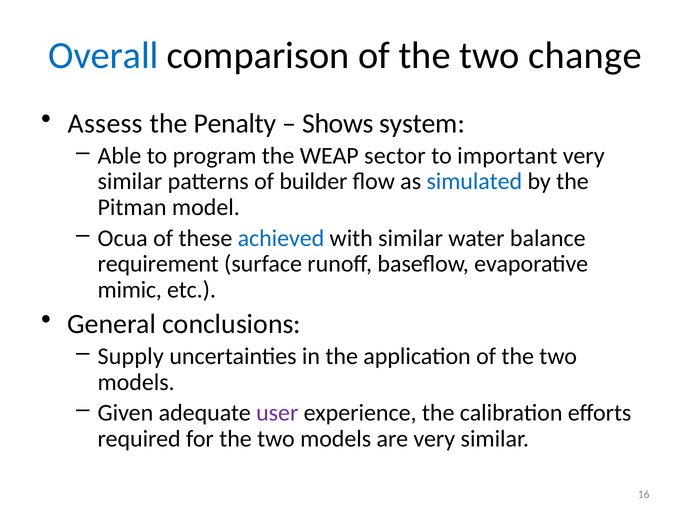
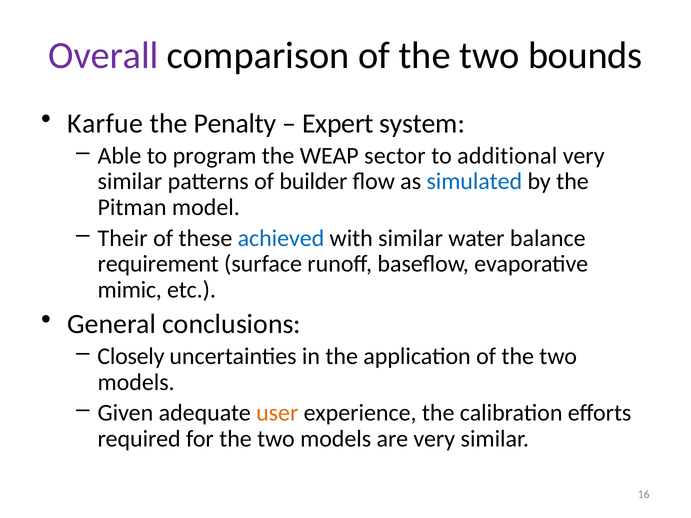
Overall colour: blue -> purple (103, 56)
change: change -> bounds (585, 56)
Assess: Assess -> Karfue (105, 123)
Shows: Shows -> Expert (338, 123)
important: important -> additional (507, 156)
Ocua: Ocua -> Their (123, 238)
Supply: Supply -> Closely (131, 356)
user colour: purple -> orange (277, 413)
